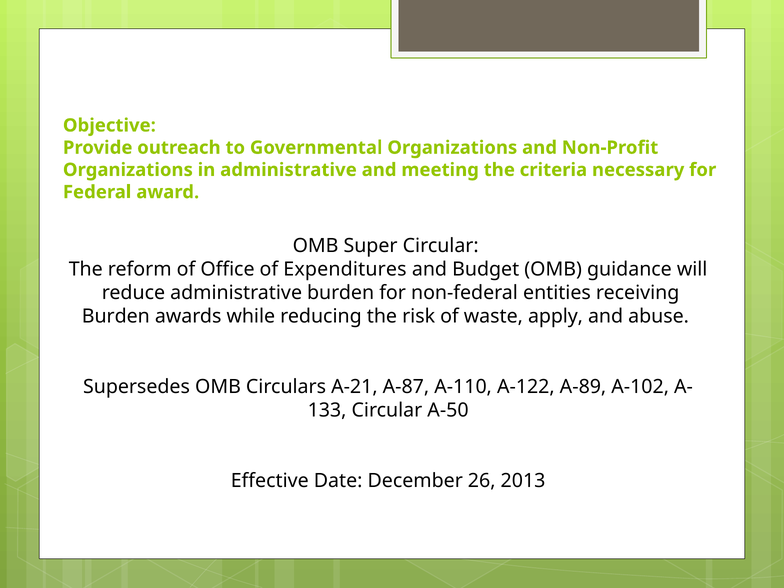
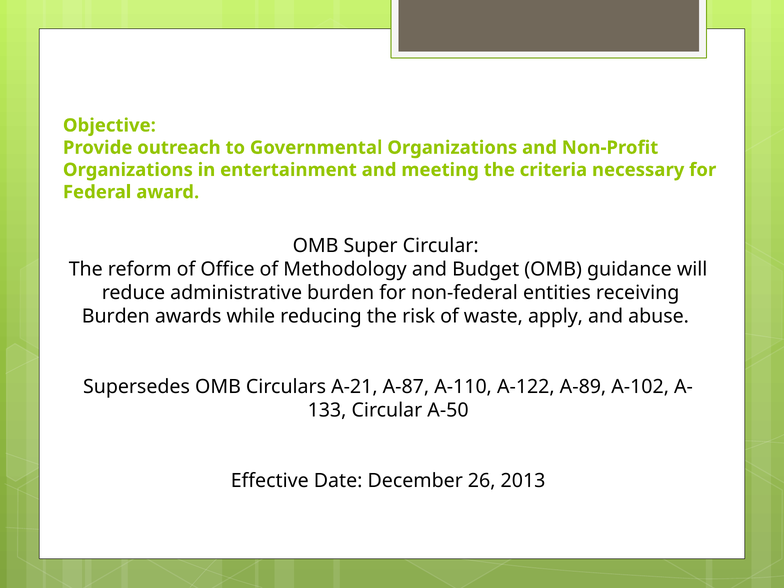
in administrative: administrative -> entertainment (288, 170)
Expenditures: Expenditures -> Methodology (345, 269)
